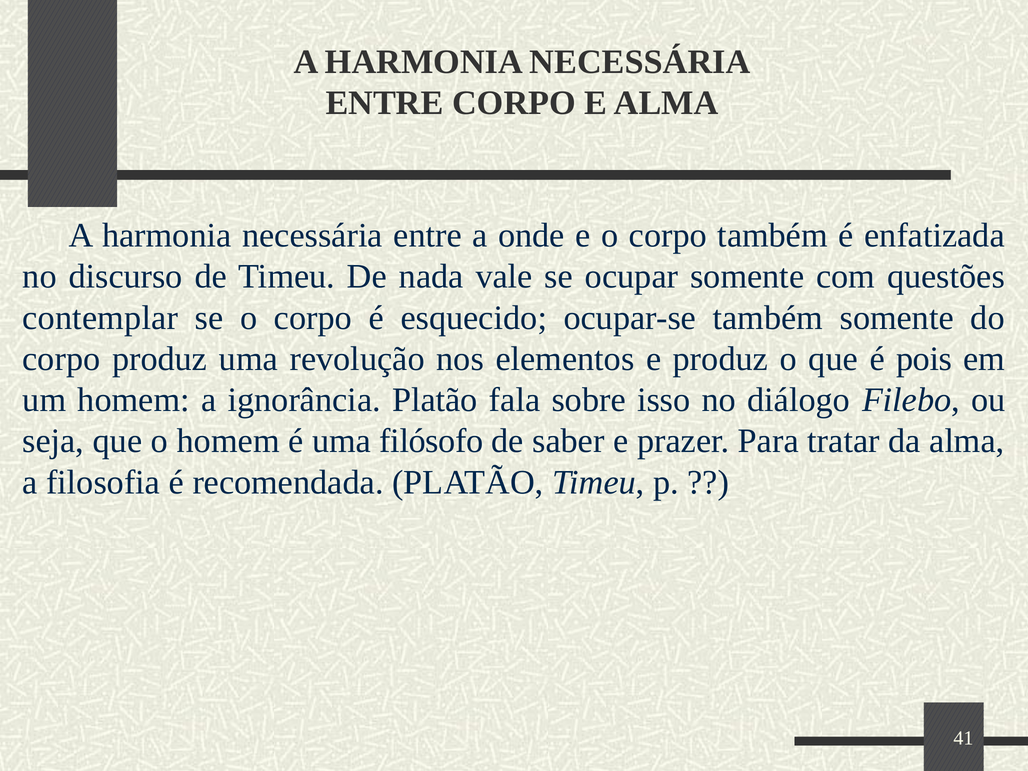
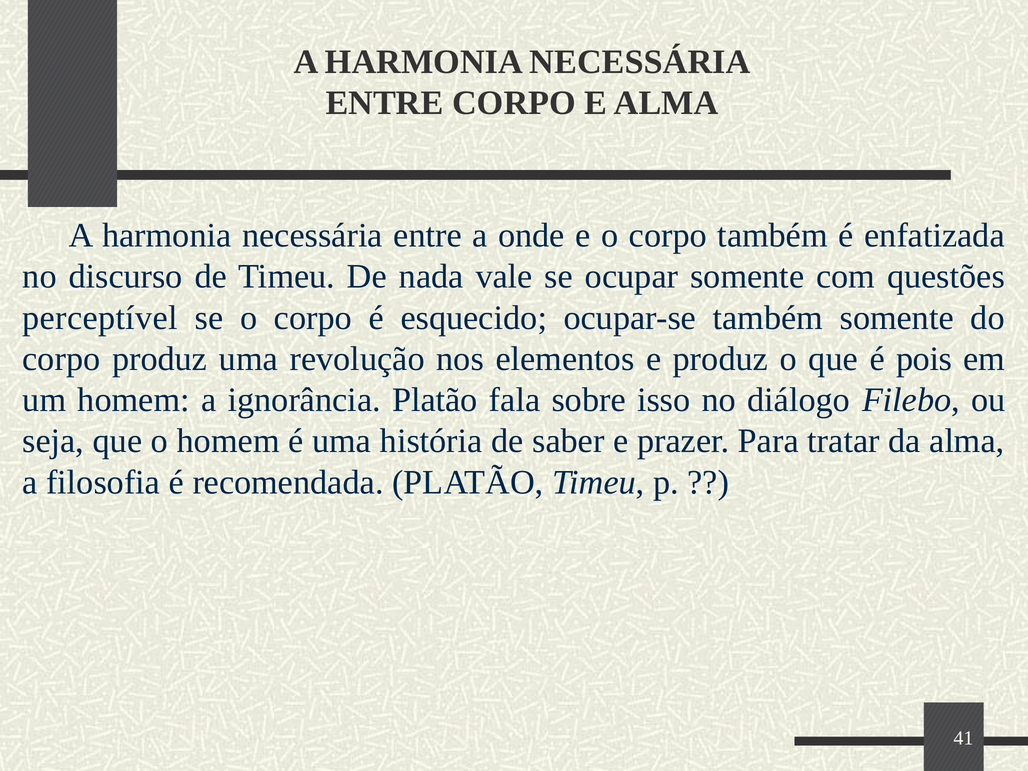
contemplar: contemplar -> perceptível (100, 318)
filósofo: filósofo -> história (431, 441)
